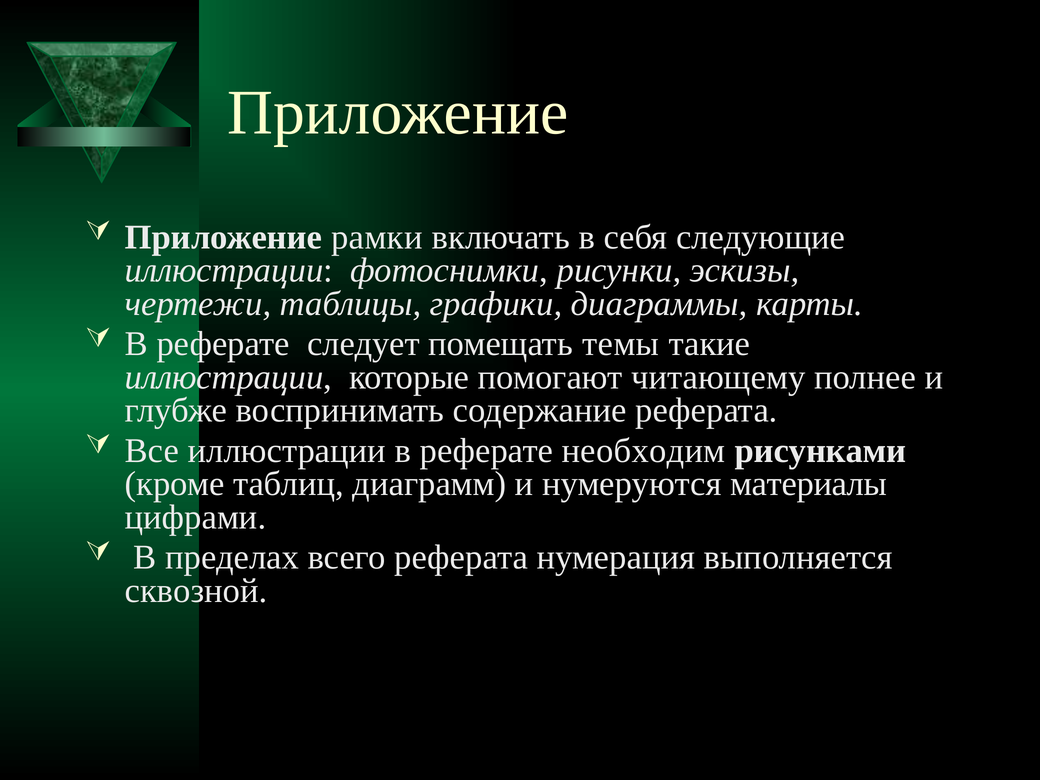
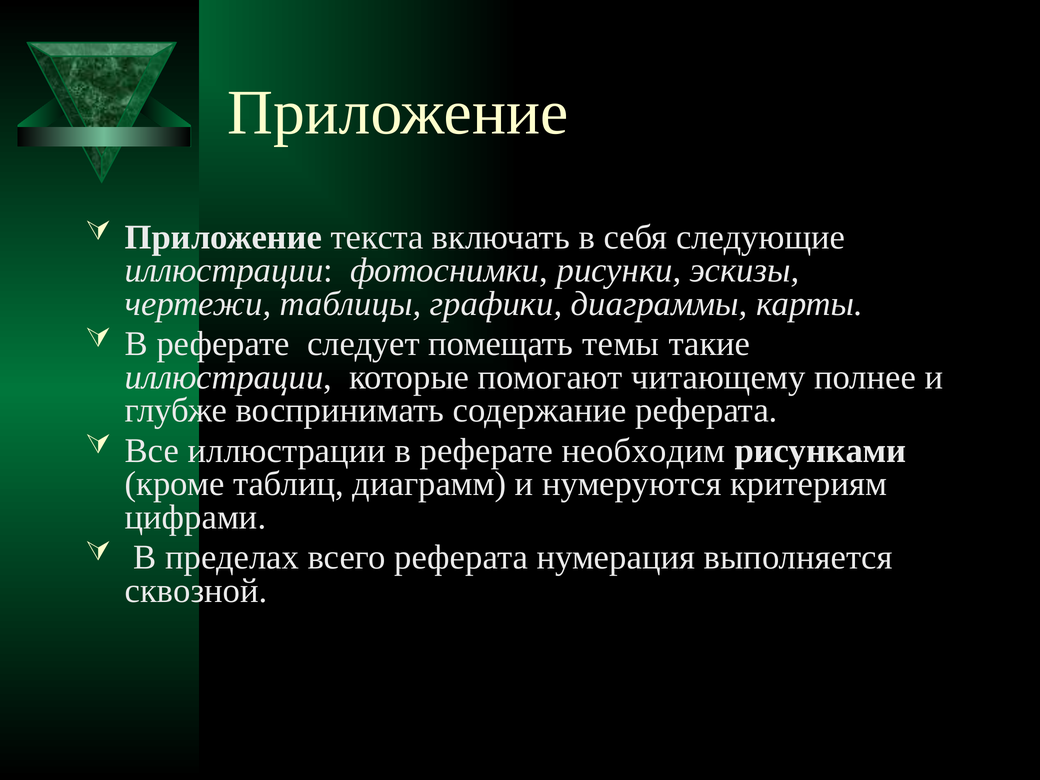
рамки: рамки -> текста (377, 237)
материалы: материалы -> критериям (809, 484)
